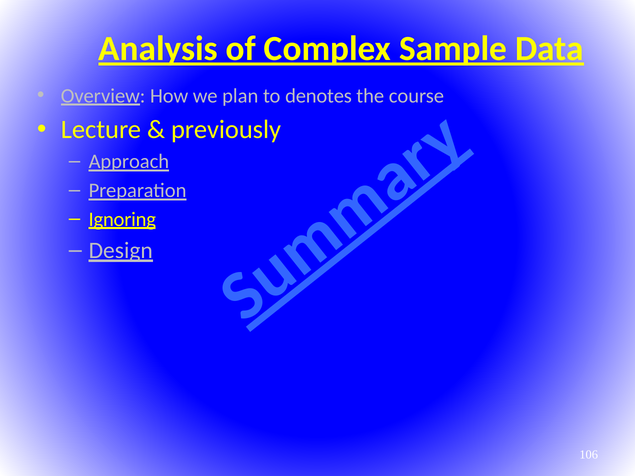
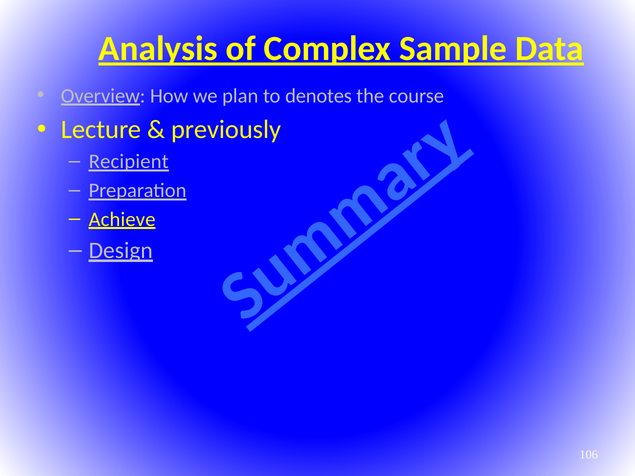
Approach: Approach -> Recipient (129, 162)
Ignoring: Ignoring -> Achieve (122, 219)
